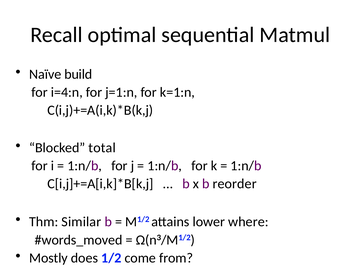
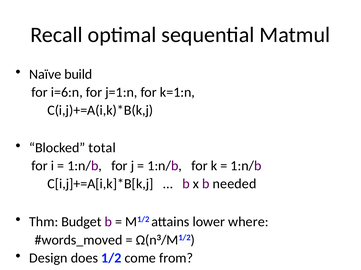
i=4:n: i=4:n -> i=6:n (67, 92)
reorder: reorder -> needed (235, 184)
Similar: Similar -> Budget (81, 222)
Mostly: Mostly -> Design (48, 259)
